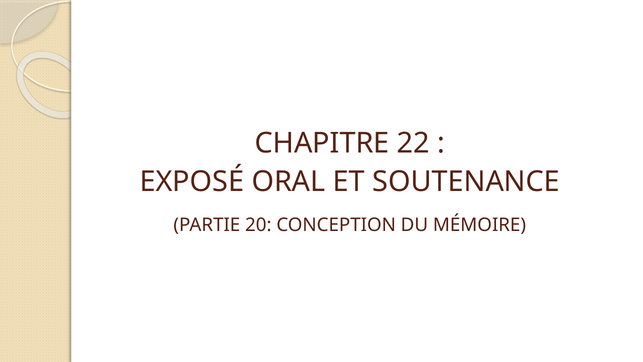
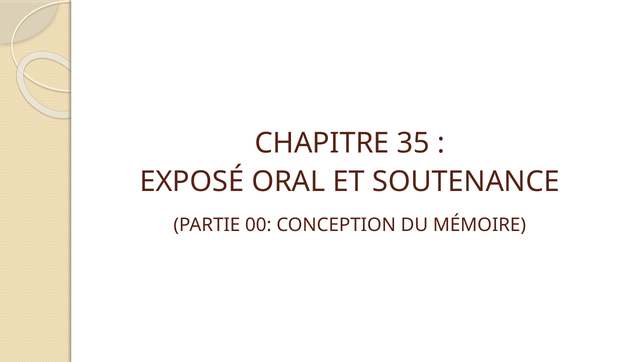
22: 22 -> 35 (413, 143)
20: 20 -> 00 (258, 225)
